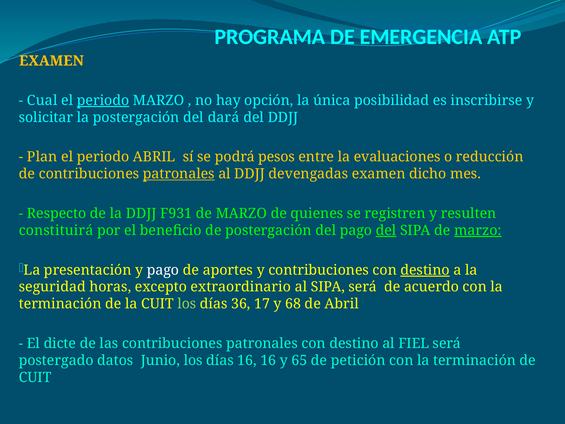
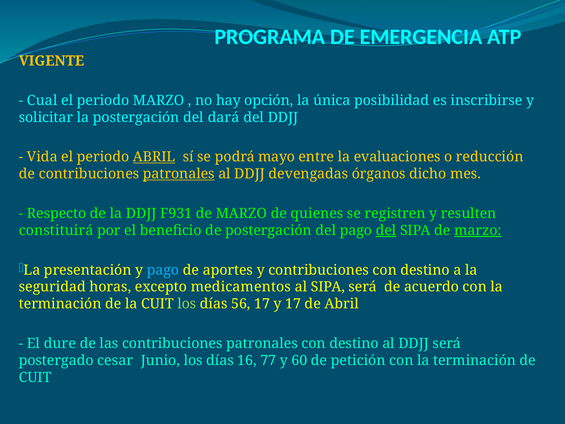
EXAMEN: EXAMEN -> VIGENTE (52, 61)
periodo underline: present -> none (103, 100)
Plan: Plan -> Vida (42, 157)
ABRIL underline: none -> present (154, 157)
pesos: pesos -> mayo (277, 157)
devengadas examen: examen -> órganos (379, 174)
pago colour: white -> light blue (163, 270)
destino underline: present -> none (425, 270)
extraordinario: extraordinario -> medicamentos (241, 287)
36: 36 -> 56 (241, 304)
y 68: 68 -> 17 (293, 304)
dicte: dicte -> dure (60, 343)
destino al FIEL: FIEL -> DDJJ (414, 343)
datos: datos -> cesar (115, 360)
16 16: 16 -> 77 (268, 360)
65: 65 -> 60 (299, 360)
